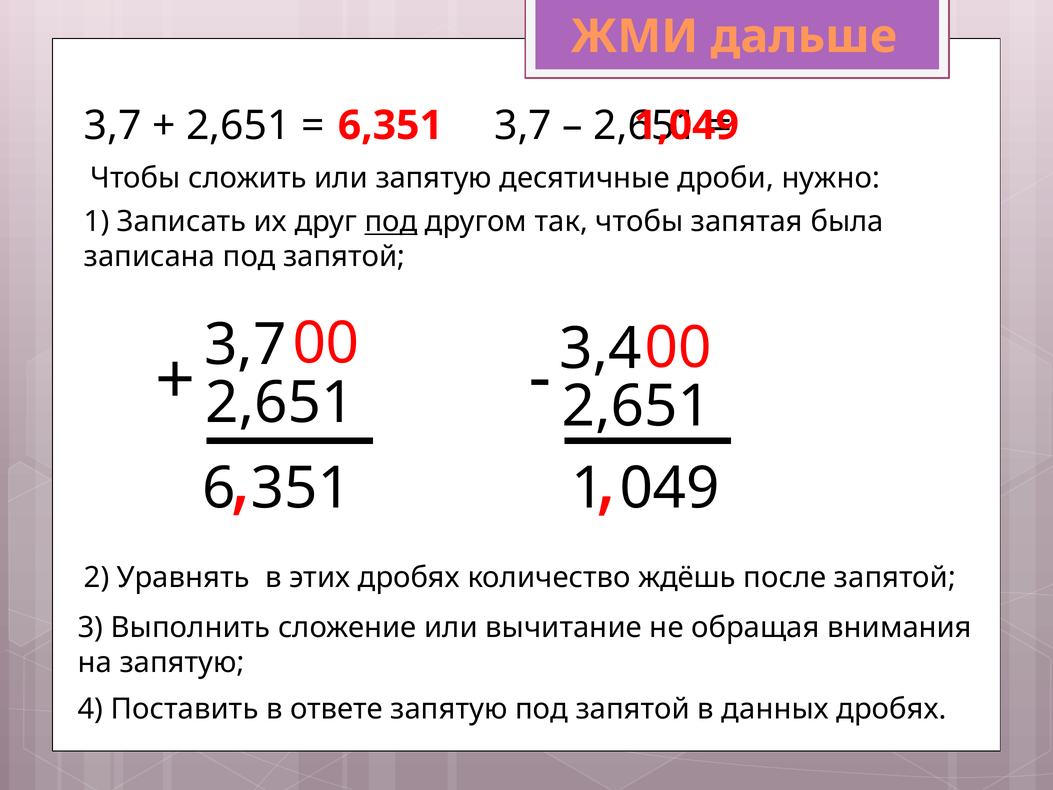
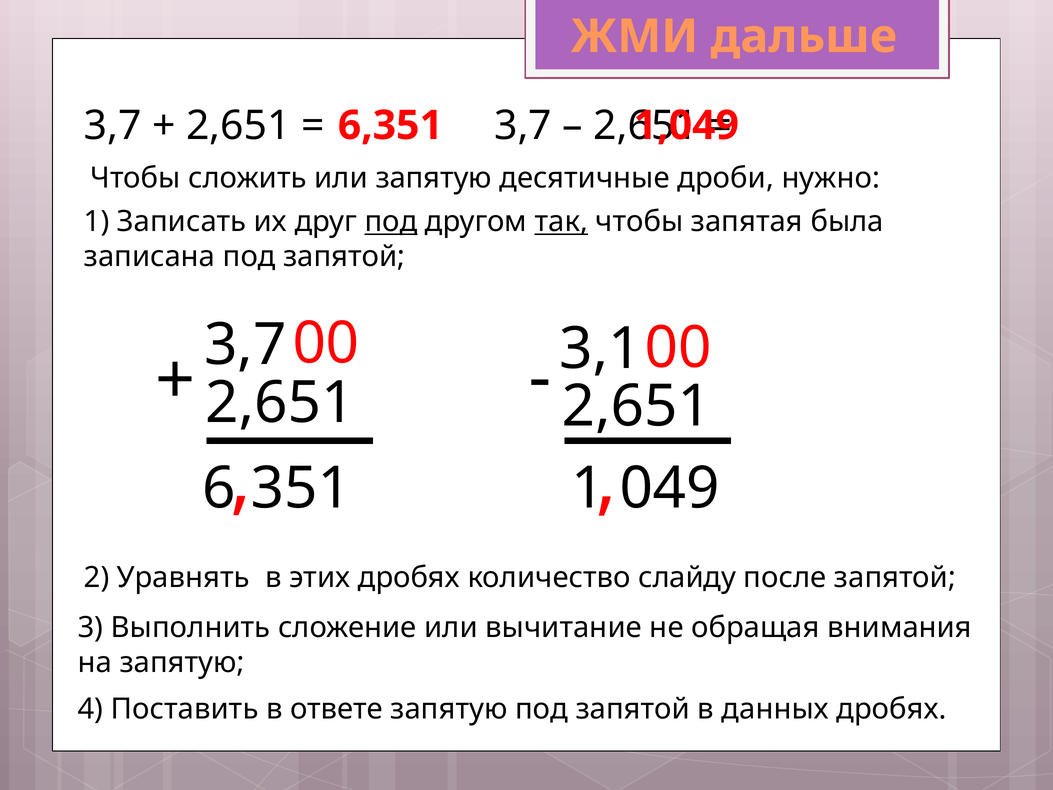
так underline: none -> present (561, 222)
3,4: 3,4 -> 3,1 (600, 349)
ждёшь: ждёшь -> слайду (687, 577)
